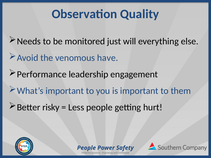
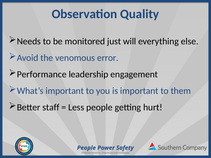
have: have -> error (108, 58)
risky: risky -> staff (51, 108)
